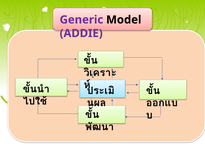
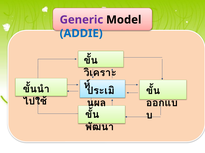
ADDIE colour: purple -> blue (81, 34)
